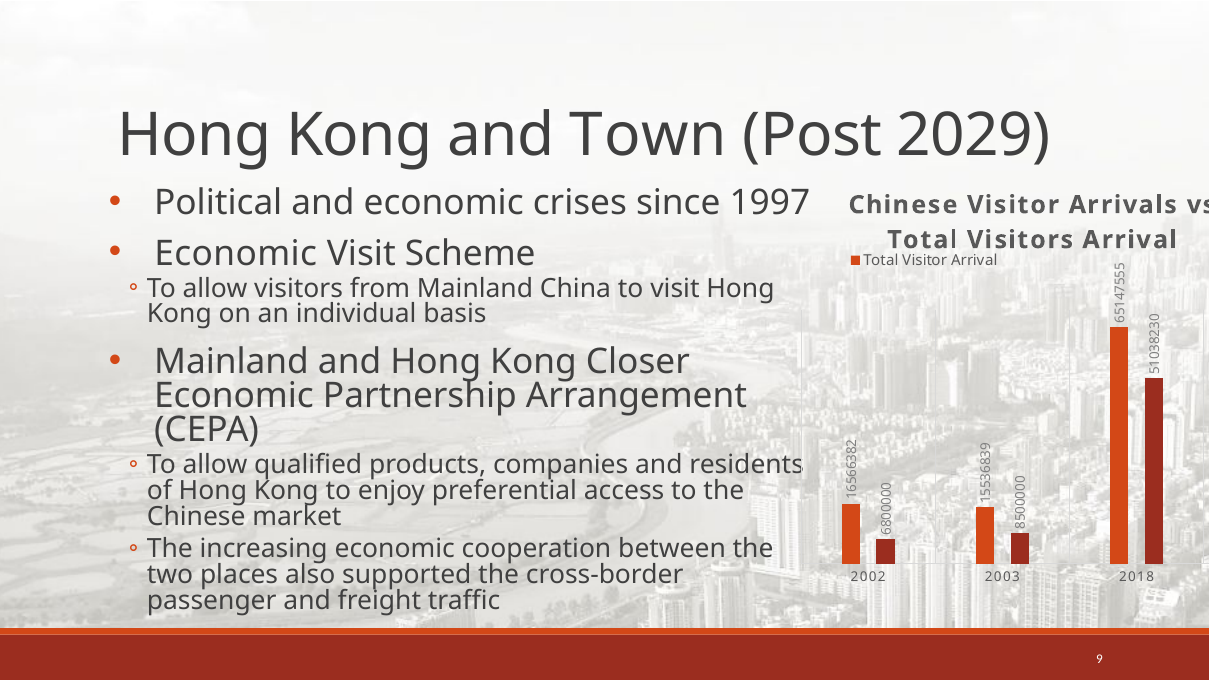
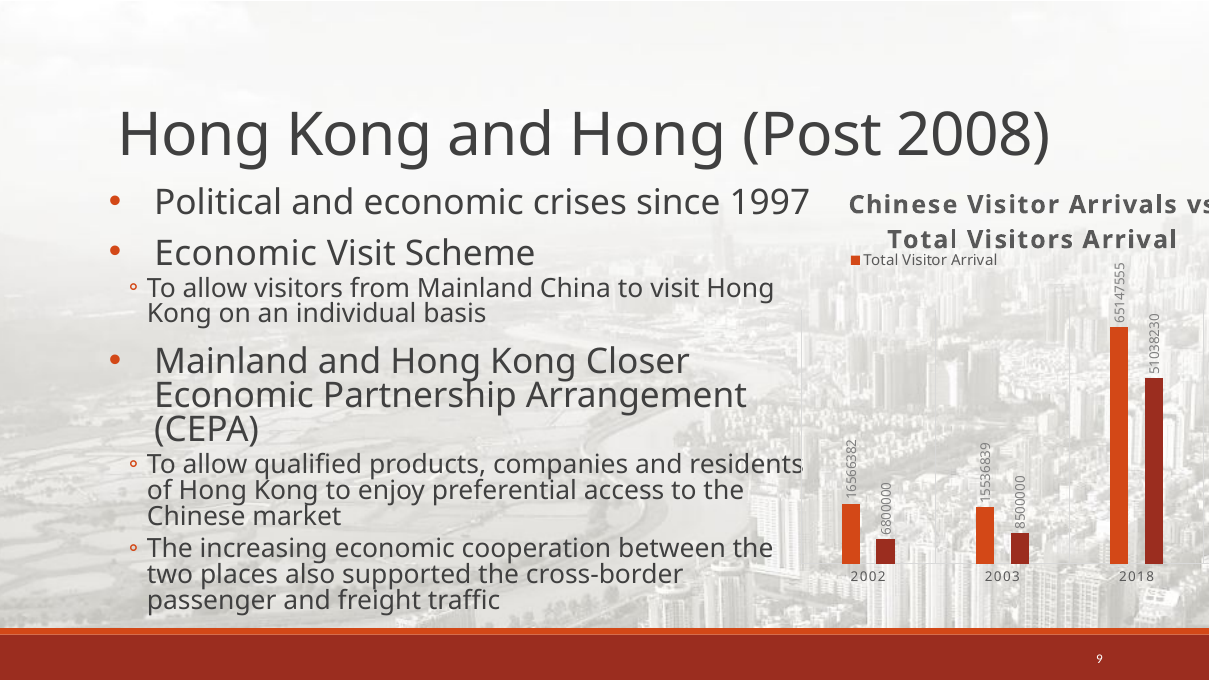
Kong and Town: Town -> Hong (648, 135)
2029: 2029 -> 2008 (974, 135)
